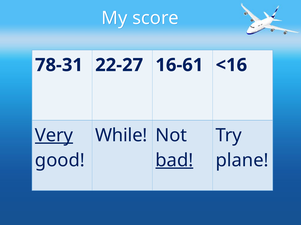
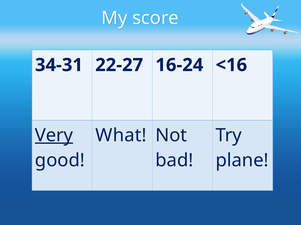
78-31: 78-31 -> 34-31 (59, 65)
16-61: 16-61 -> 16-24 (179, 65)
While: While -> What (121, 136)
bad underline: present -> none (174, 161)
